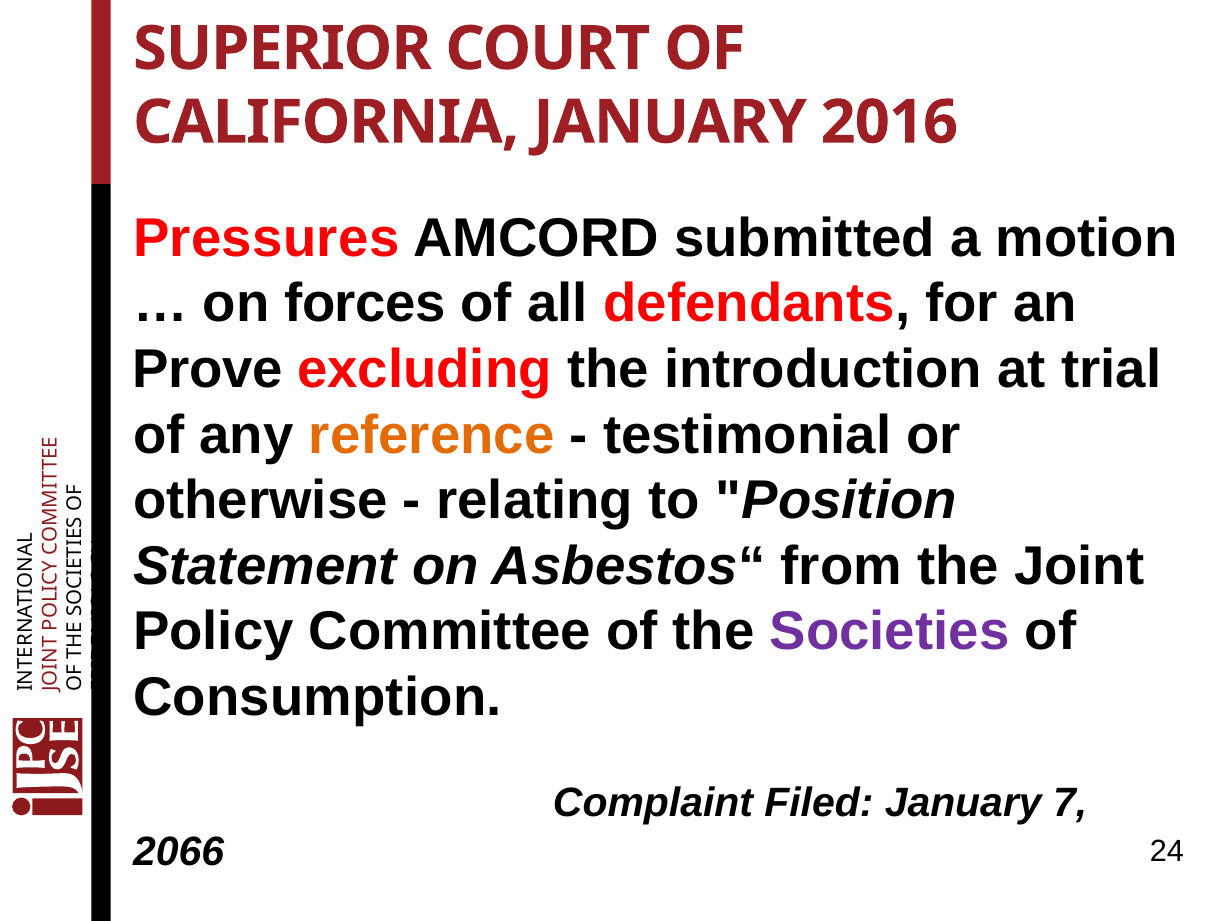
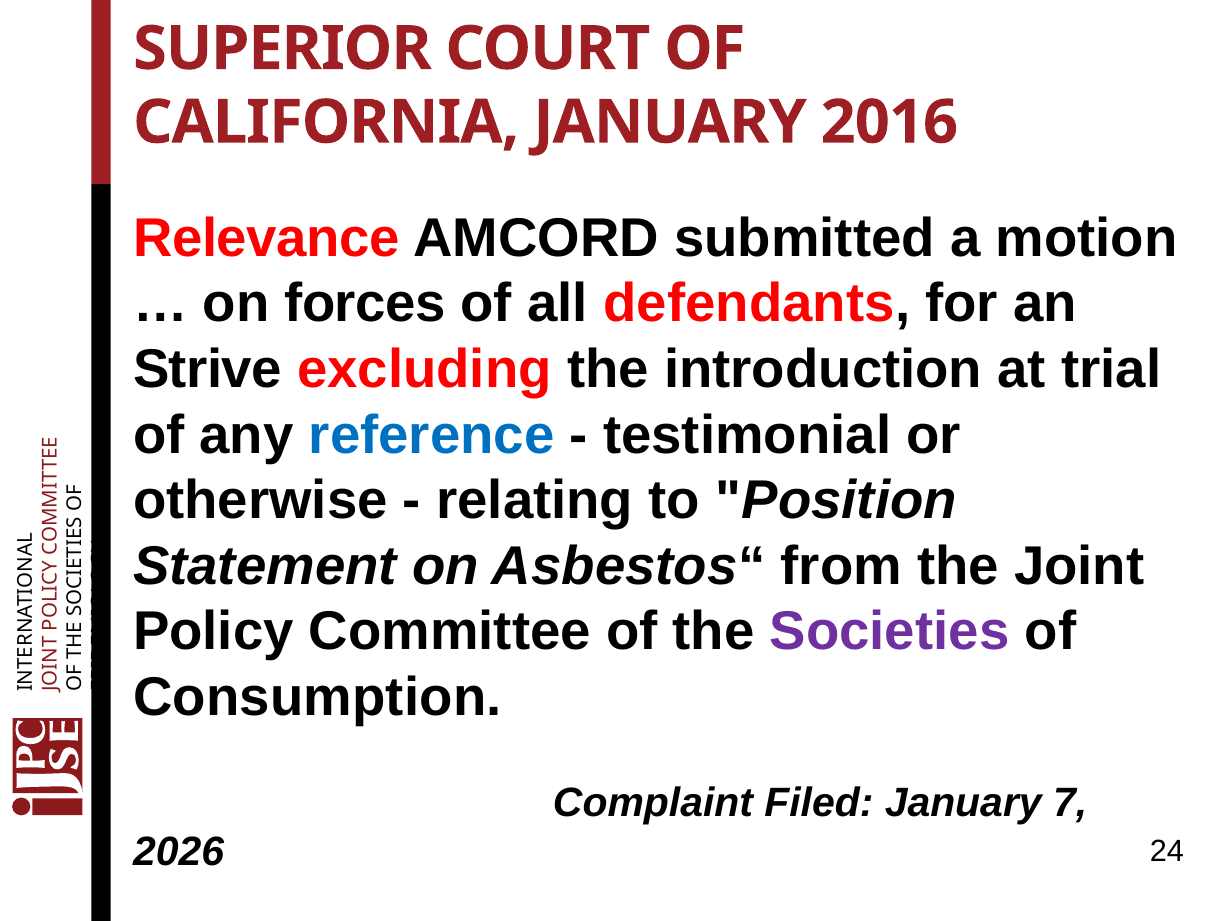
Pressures: Pressures -> Relevance (267, 238)
Prove: Prove -> Strive (208, 369)
reference colour: orange -> blue (432, 435)
2066: 2066 -> 2026 (179, 852)
